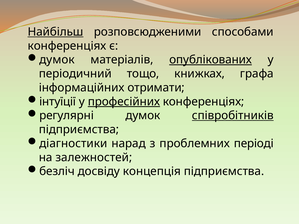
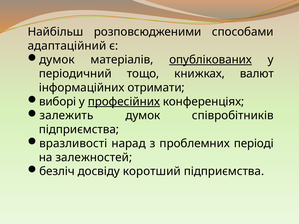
Найбільш underline: present -> none (56, 32)
конференціях: конференціях -> адаптаційний (67, 46)
графа: графа -> валют (257, 74)
інтуїції: інтуїції -> виборі (58, 102)
регулярні: регулярні -> залежить (66, 116)
співробітників underline: present -> none (233, 116)
діагностики: діагностики -> вразливості (73, 144)
концепція: концепція -> коротший (152, 172)
